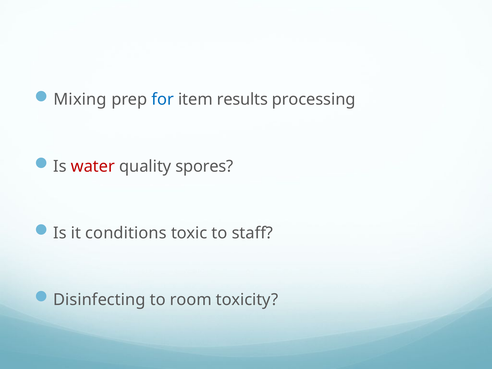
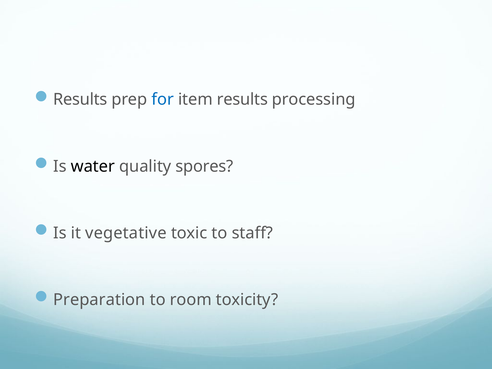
Mixing: Mixing -> Results (80, 100)
water colour: red -> black (93, 166)
conditions: conditions -> vegetative (126, 233)
Disinfecting: Disinfecting -> Preparation (99, 300)
